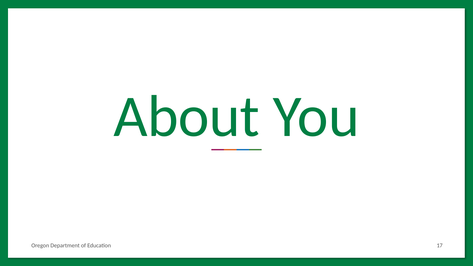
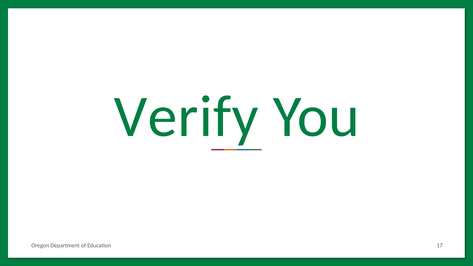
About: About -> Verify (186, 117)
